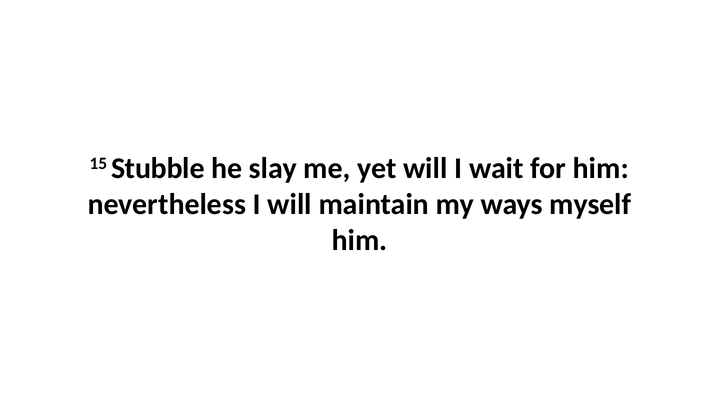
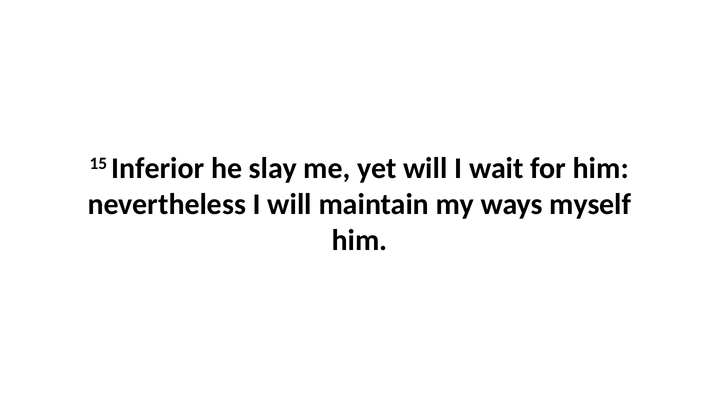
Stubble: Stubble -> Inferior (158, 168)
